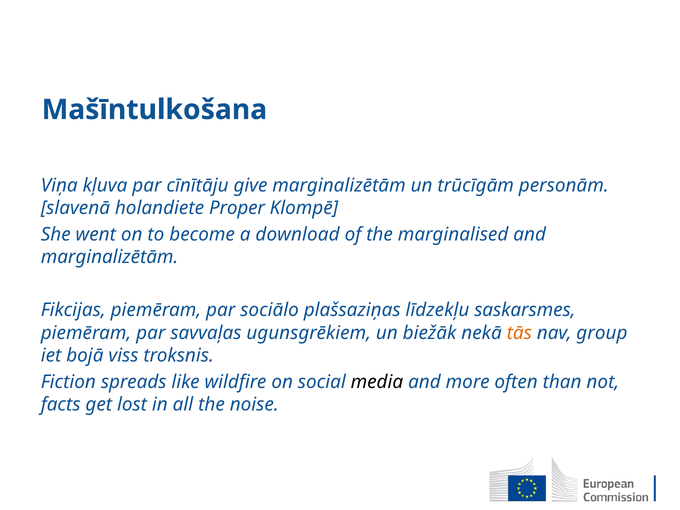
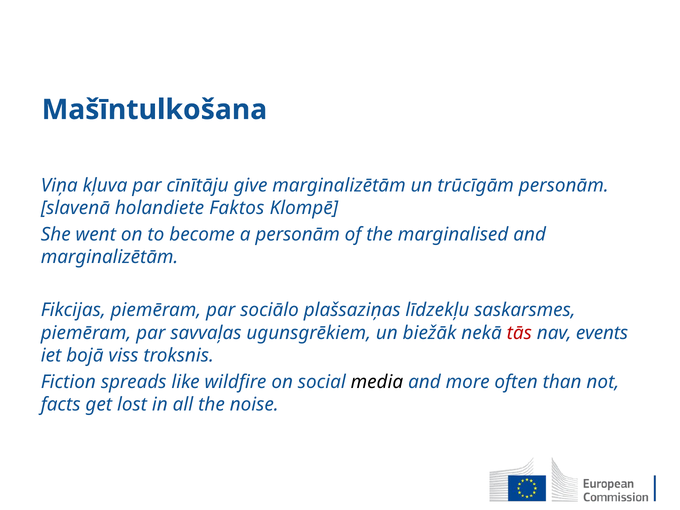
Proper: Proper -> Faktos (237, 208)
a download: download -> personām (298, 235)
tās colour: orange -> red (519, 333)
group: group -> events (602, 333)
